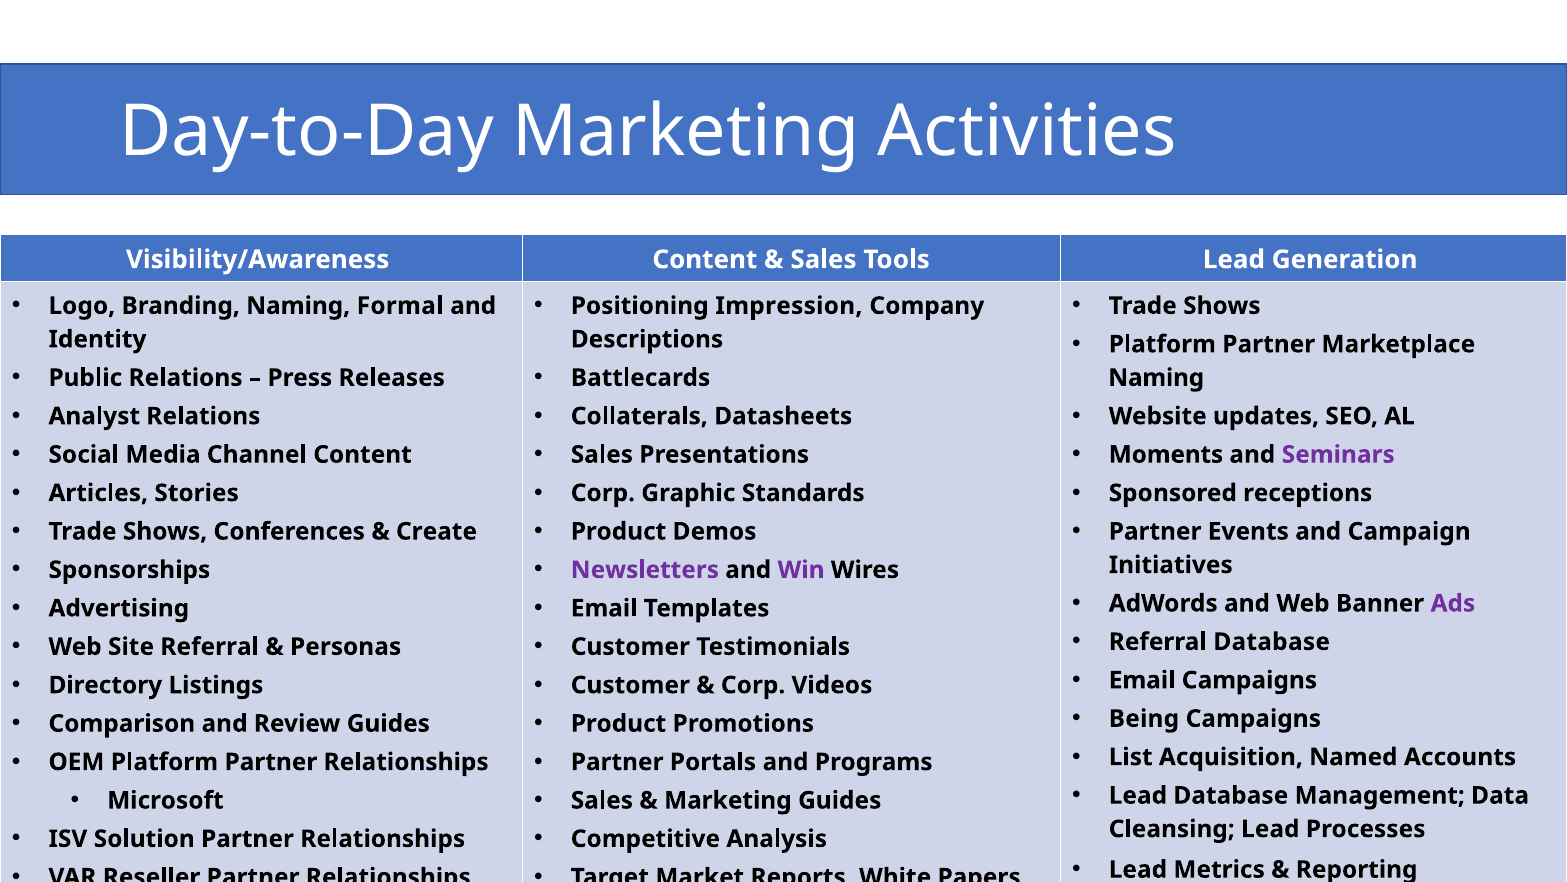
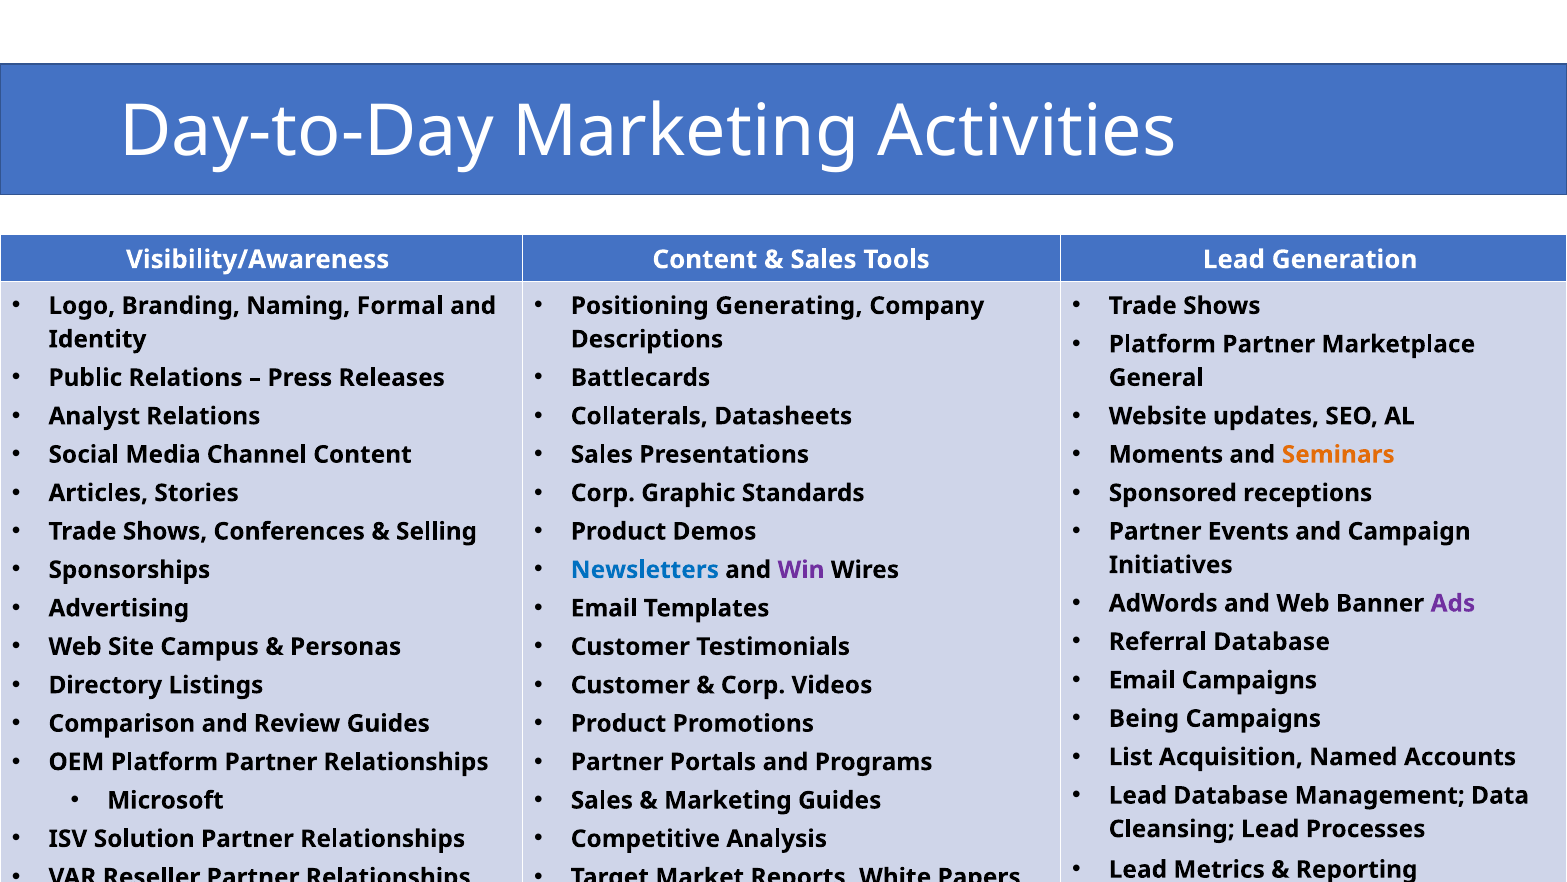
Impression: Impression -> Generating (789, 306)
Naming: Naming -> General (1156, 378)
Seminars colour: purple -> orange (1338, 454)
Create: Create -> Selling (437, 531)
Newsletters colour: purple -> blue (645, 570)
Site Referral: Referral -> Campus (210, 646)
